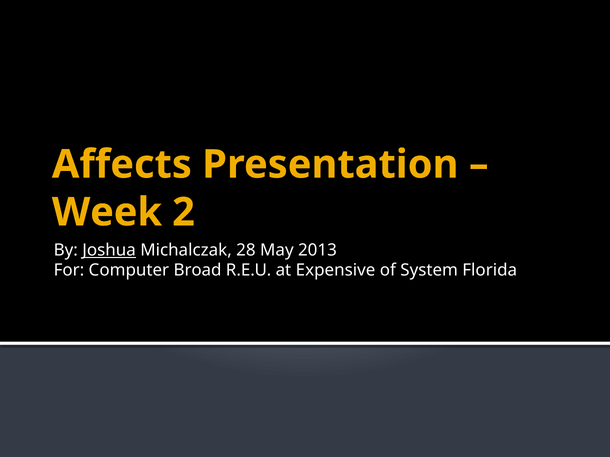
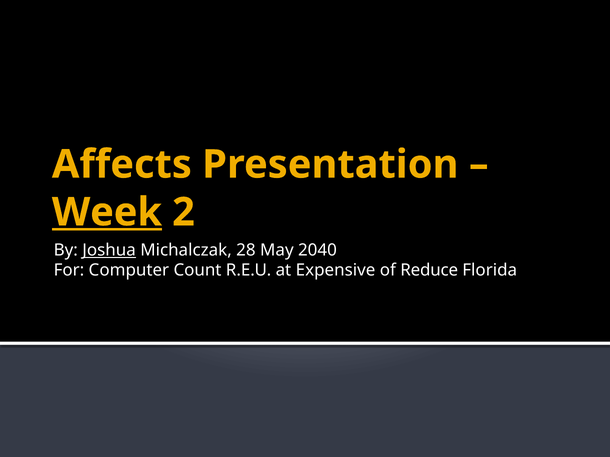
Week underline: none -> present (107, 212)
2013: 2013 -> 2040 (317, 250)
Broad: Broad -> Count (198, 271)
System: System -> Reduce (429, 271)
